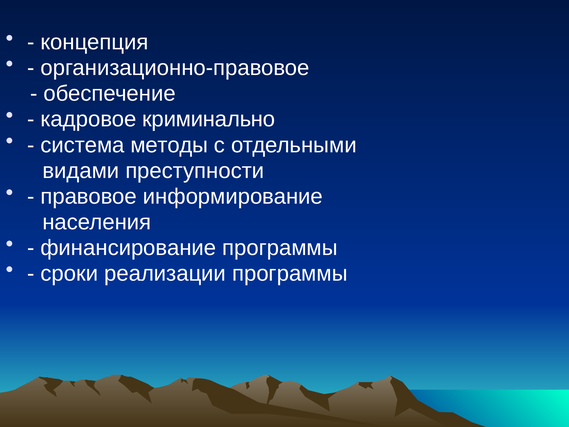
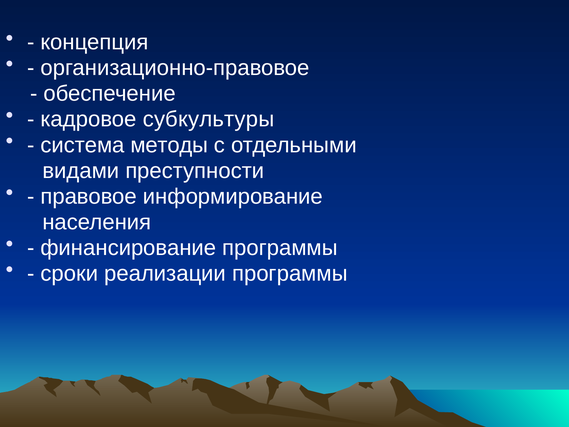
криминально: криминально -> субкультуры (208, 119)
